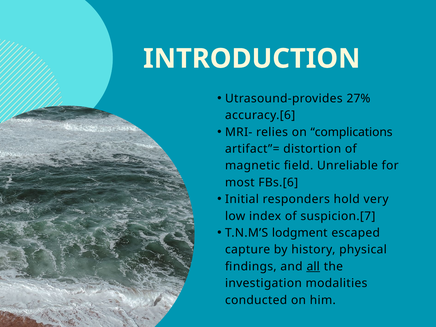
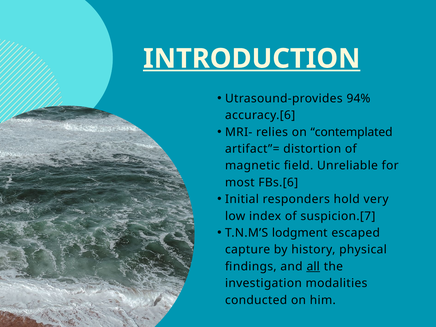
INTRODUCTION underline: none -> present (252, 59)
27%: 27% -> 94% (358, 98)
complications: complications -> contemplated (352, 132)
